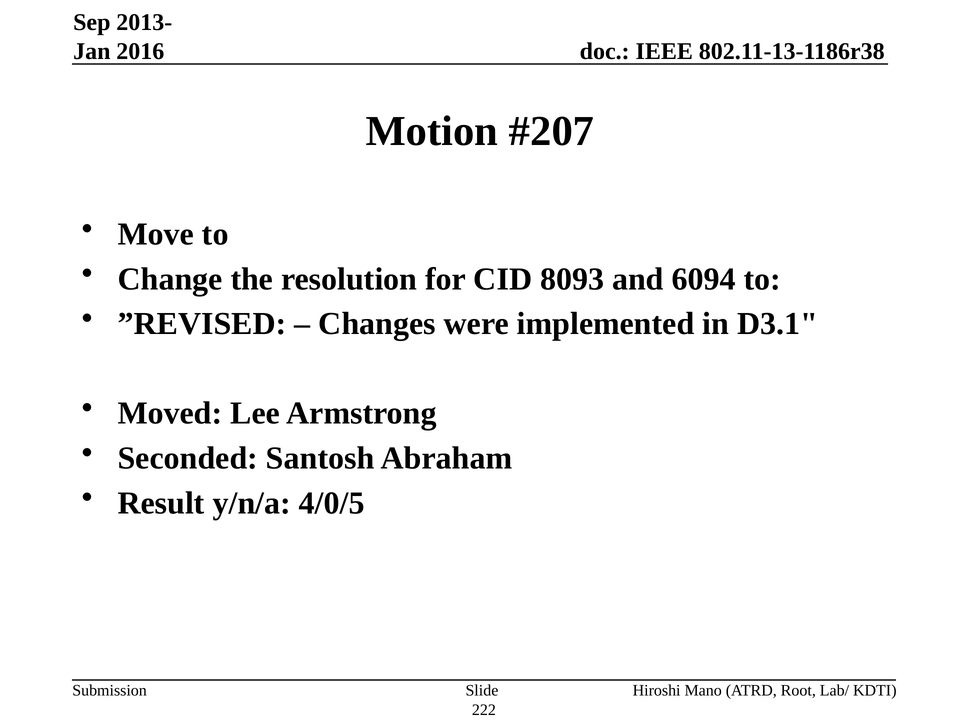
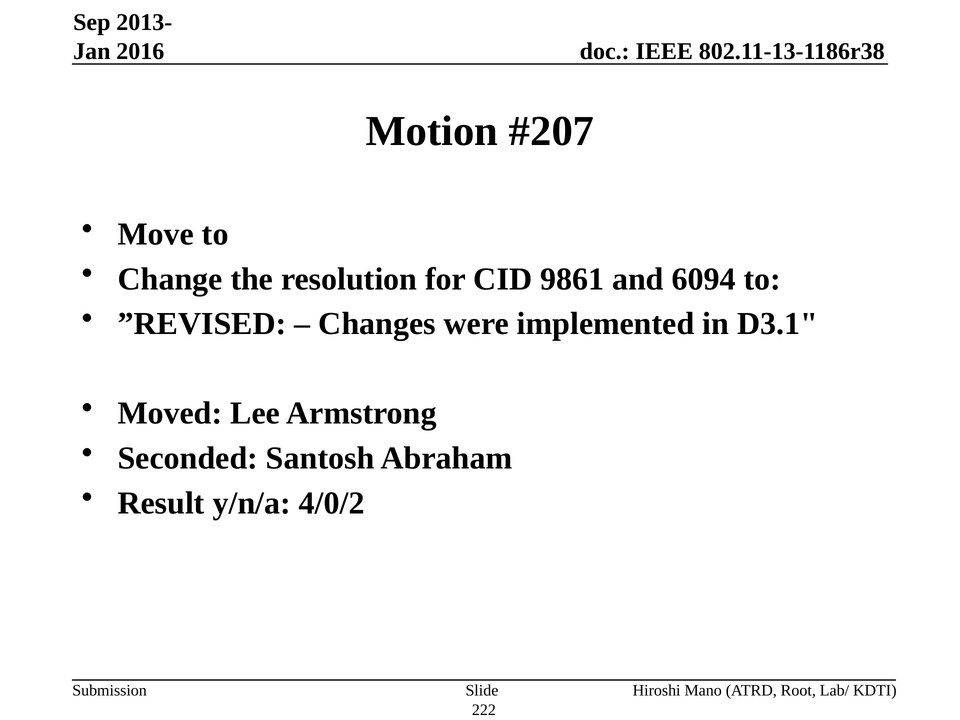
8093: 8093 -> 9861 (572, 279)
4/0/5: 4/0/5 -> 4/0/2 (332, 503)
